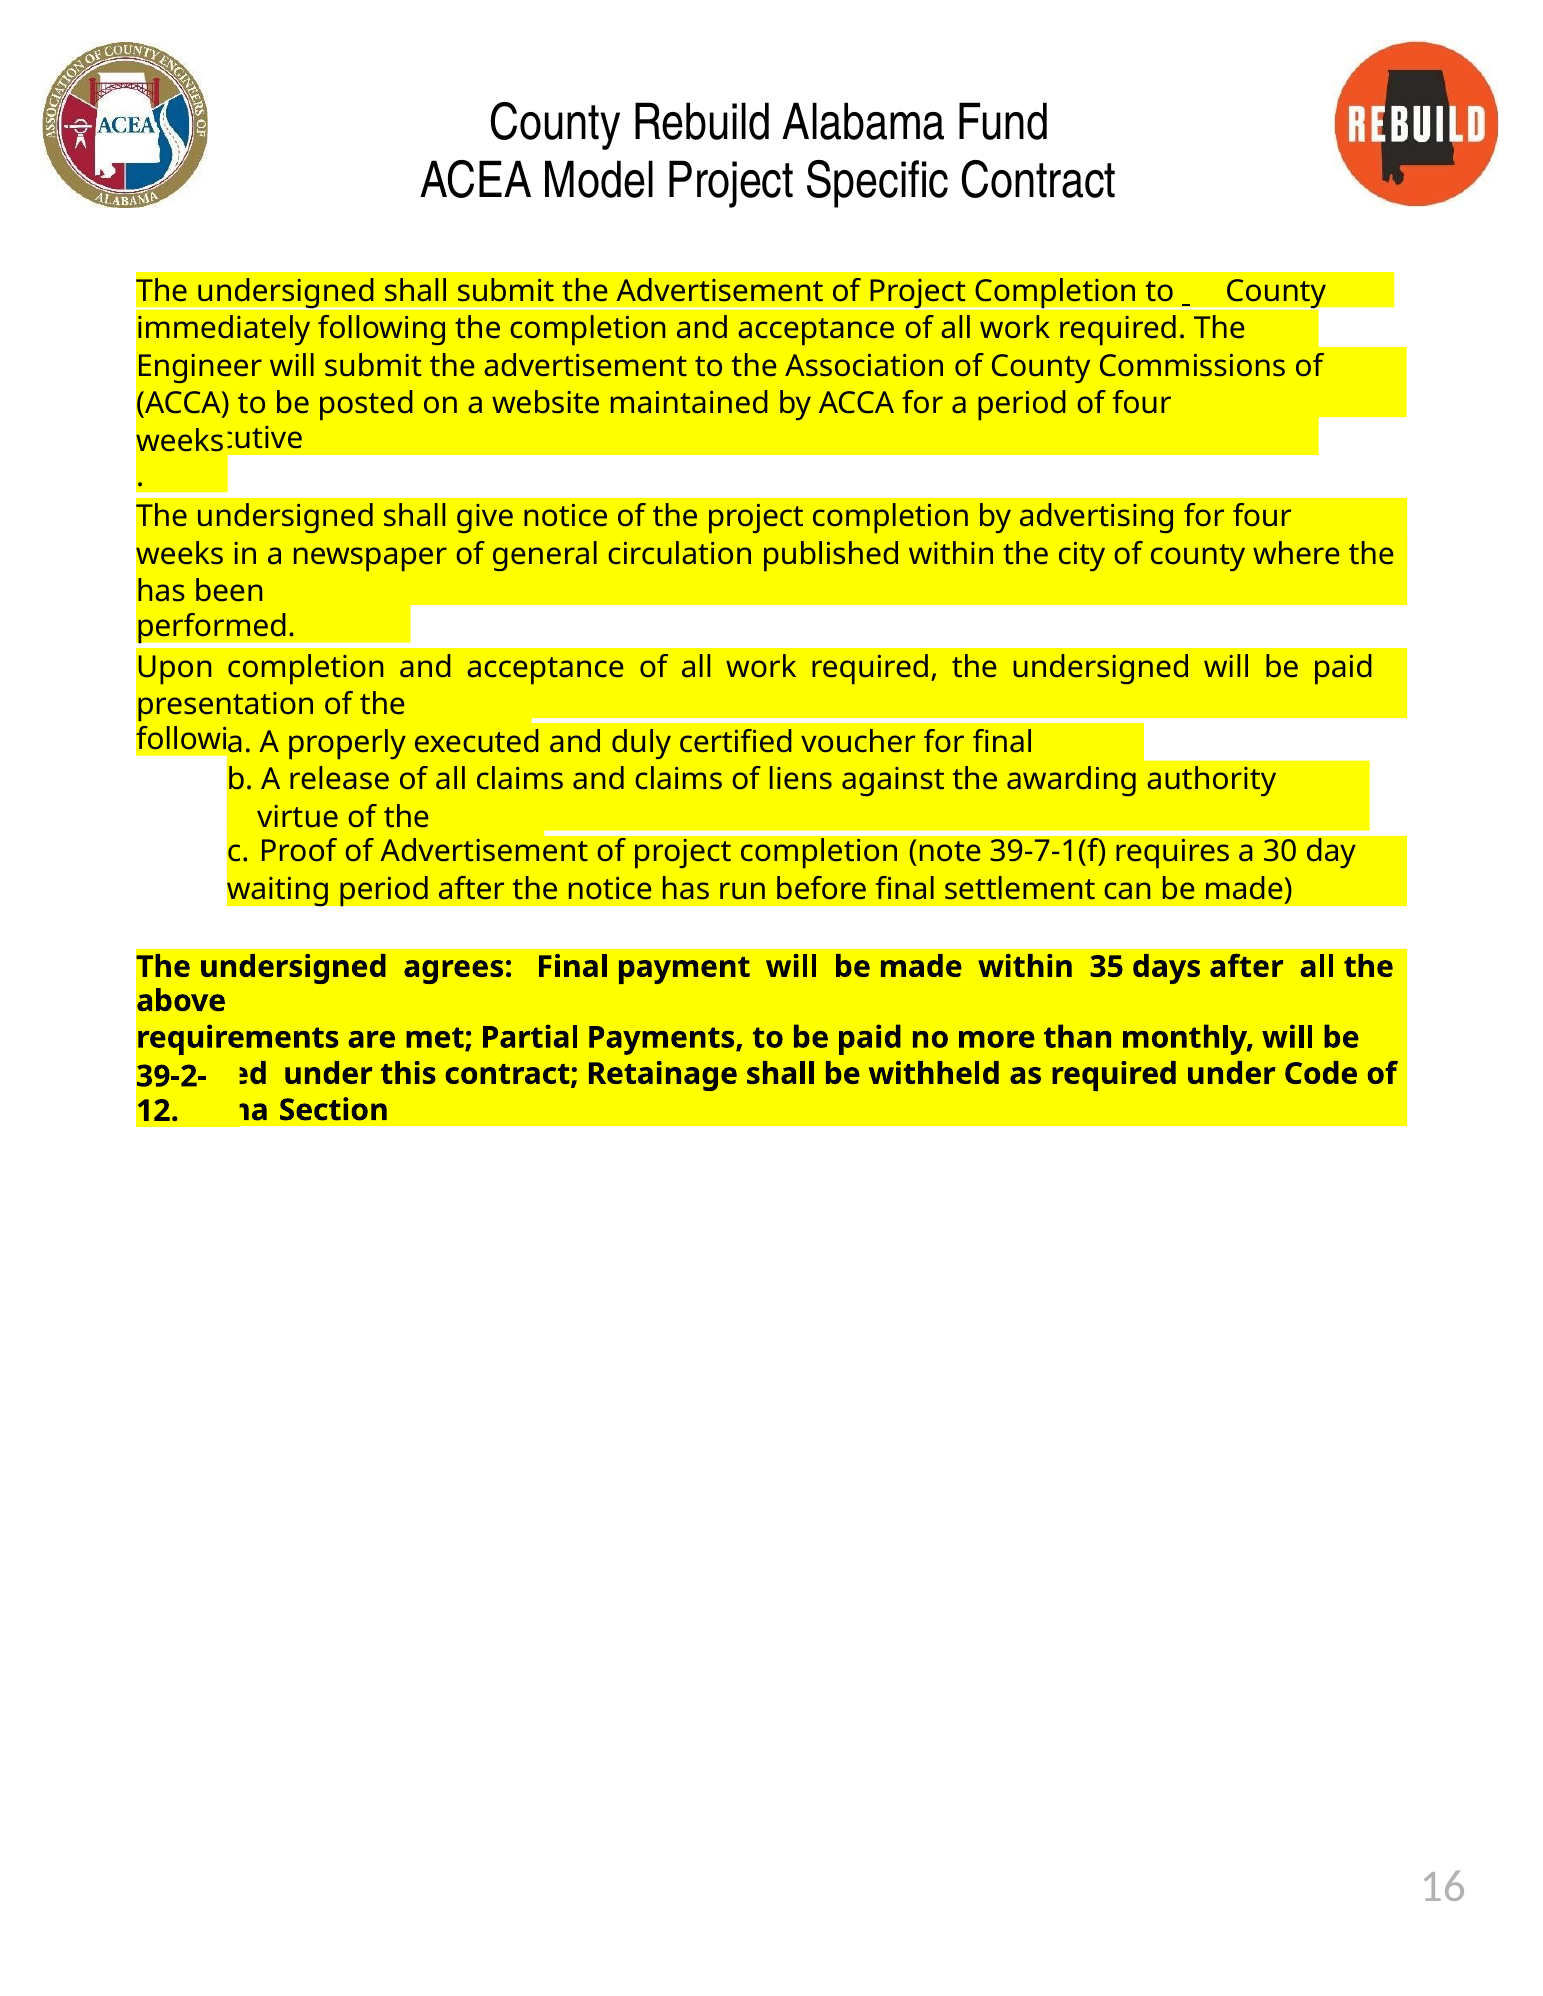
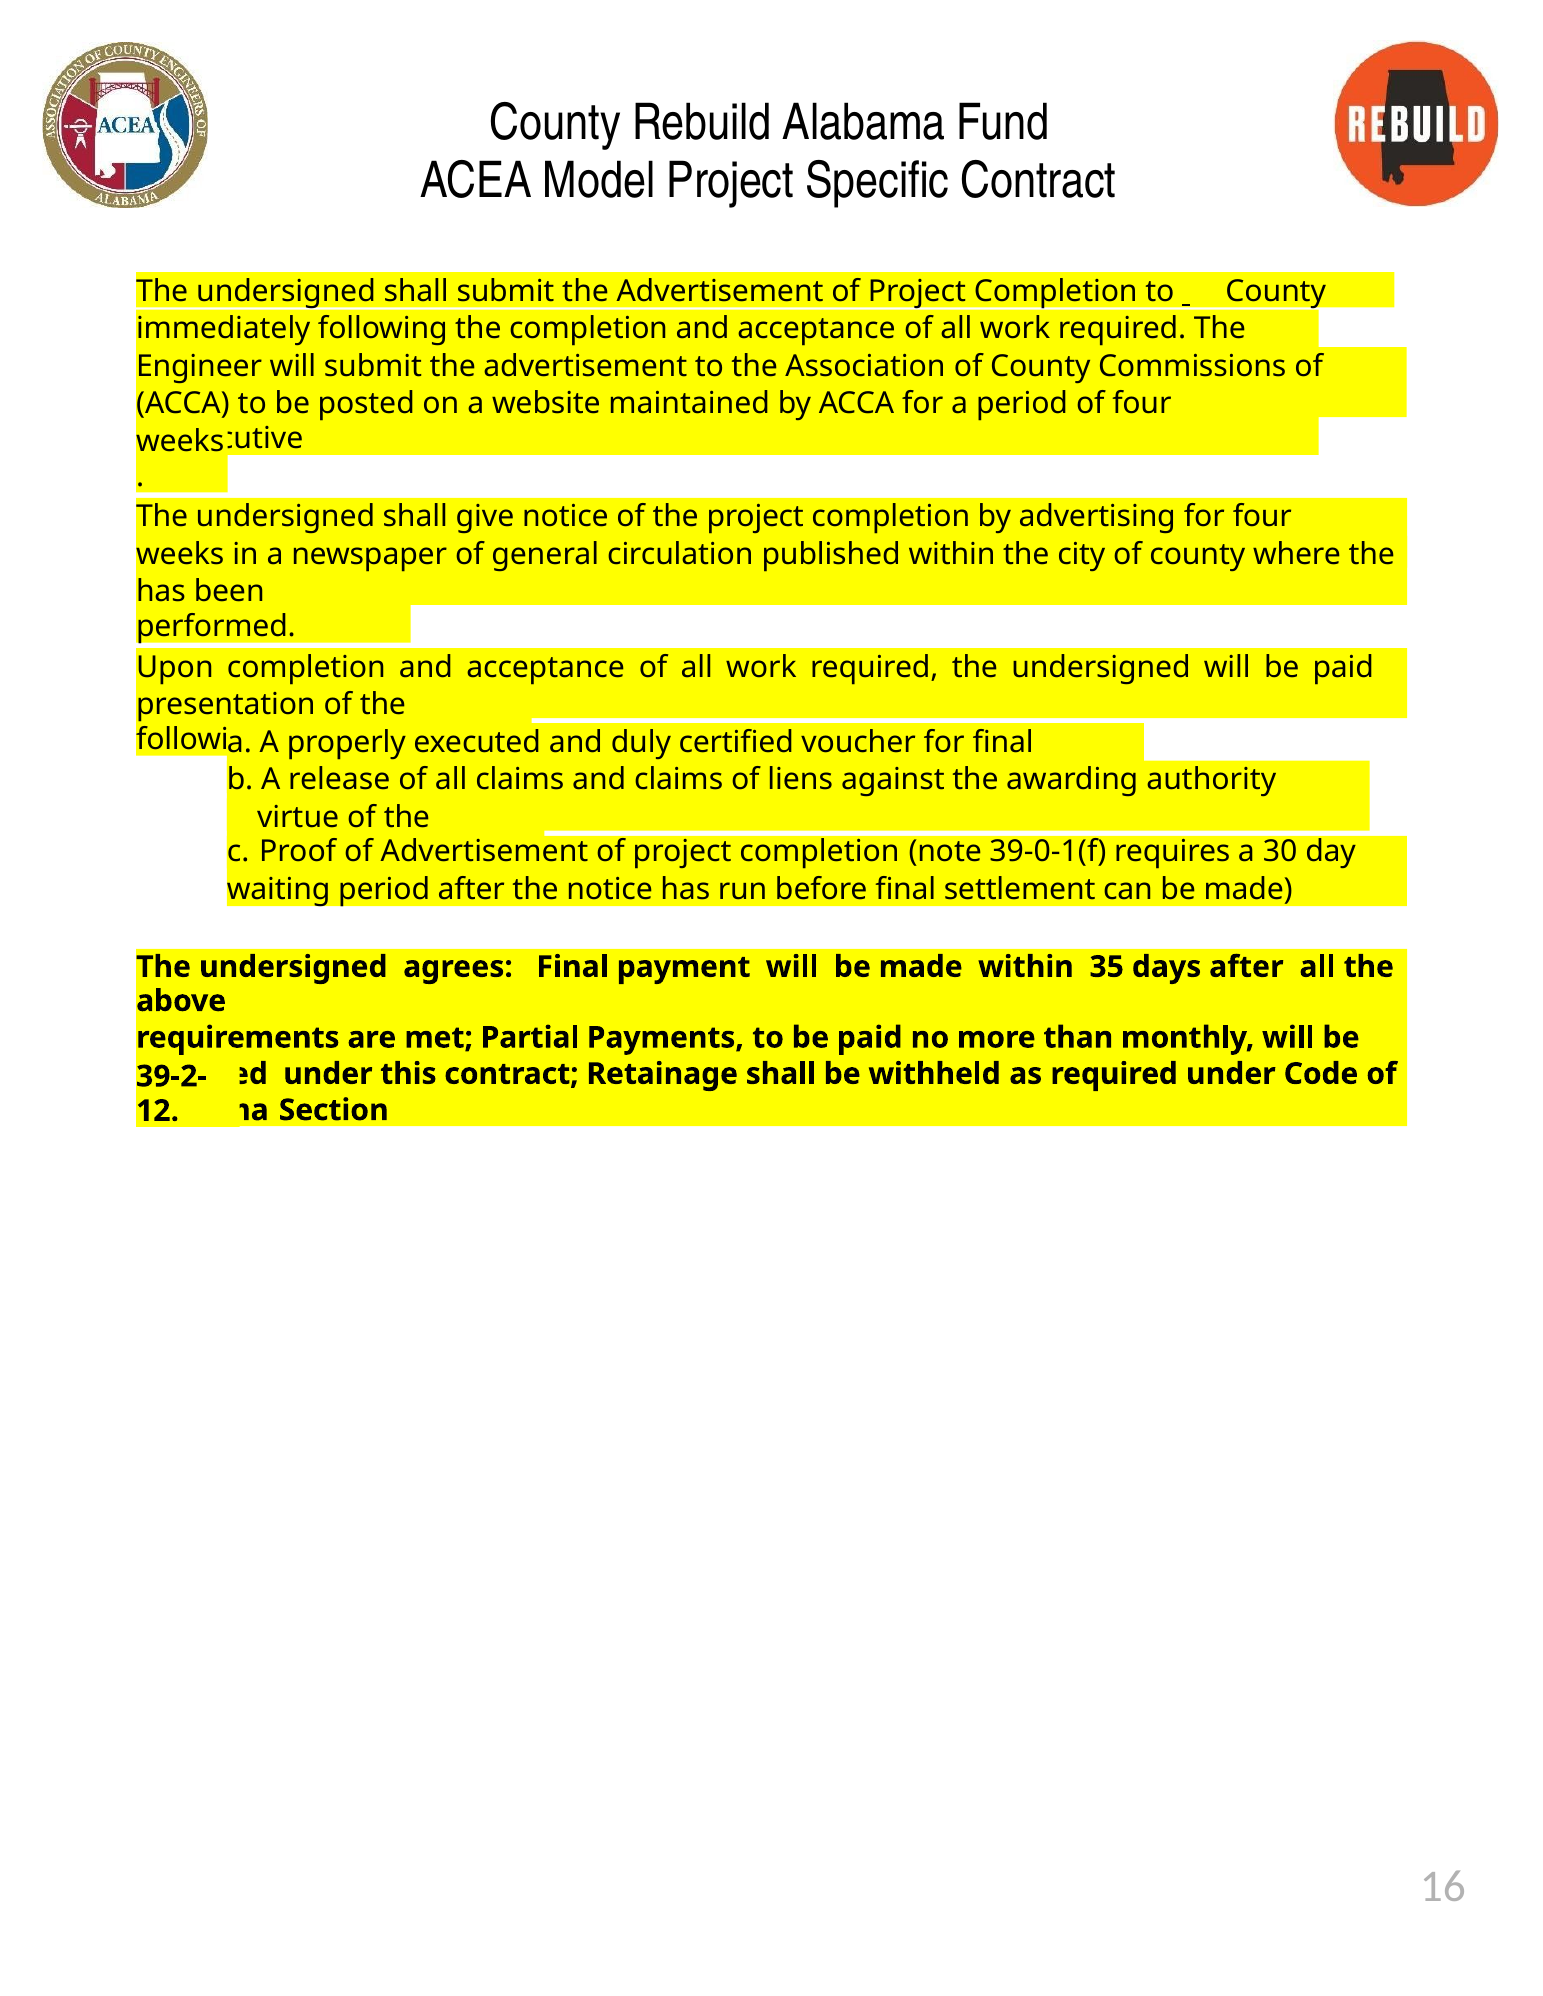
39-7-1(f: 39-7-1(f -> 39-0-1(f (1048, 852)
